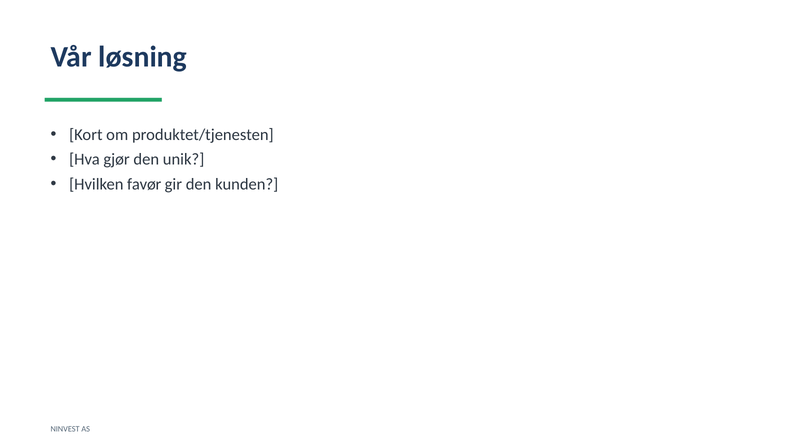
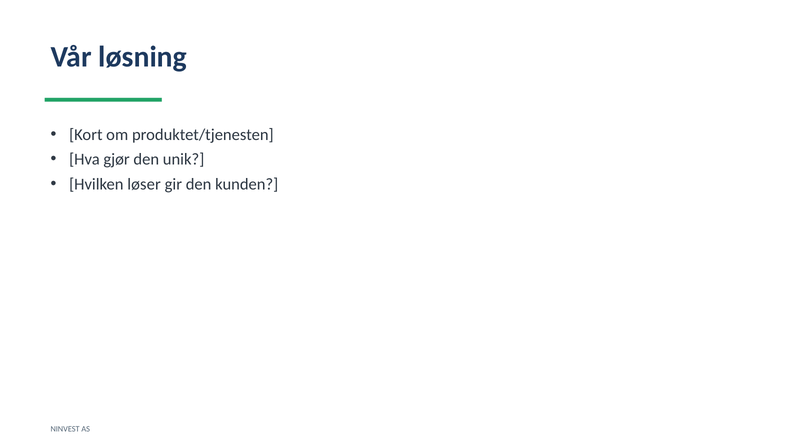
favør: favør -> løser (144, 184)
